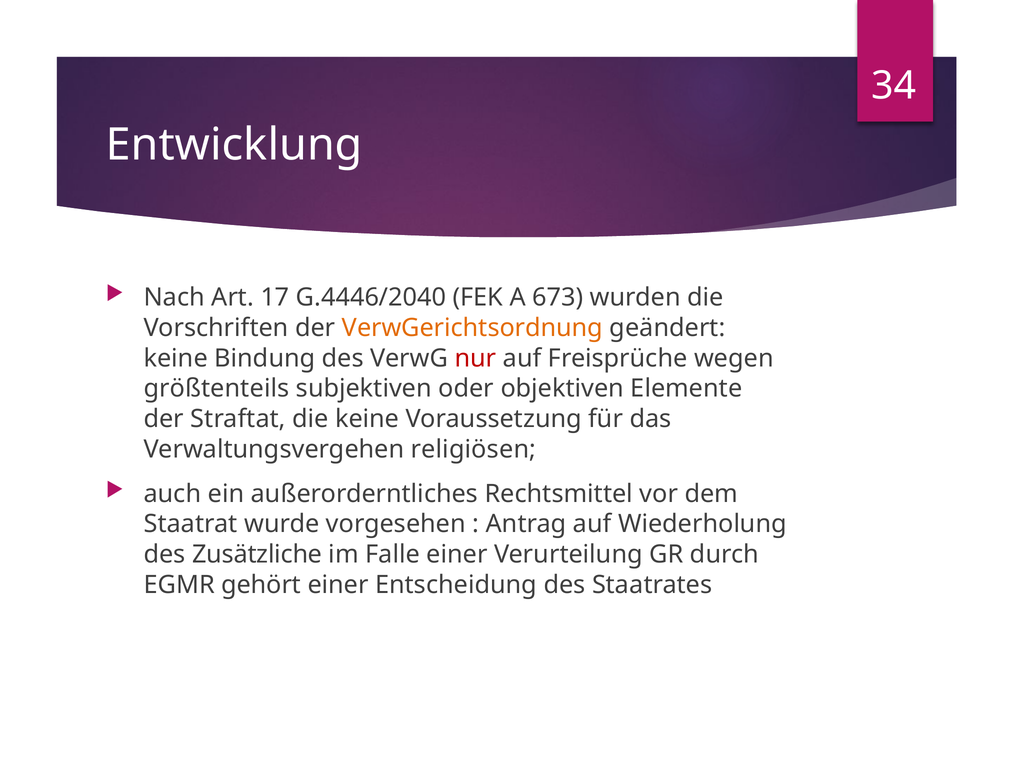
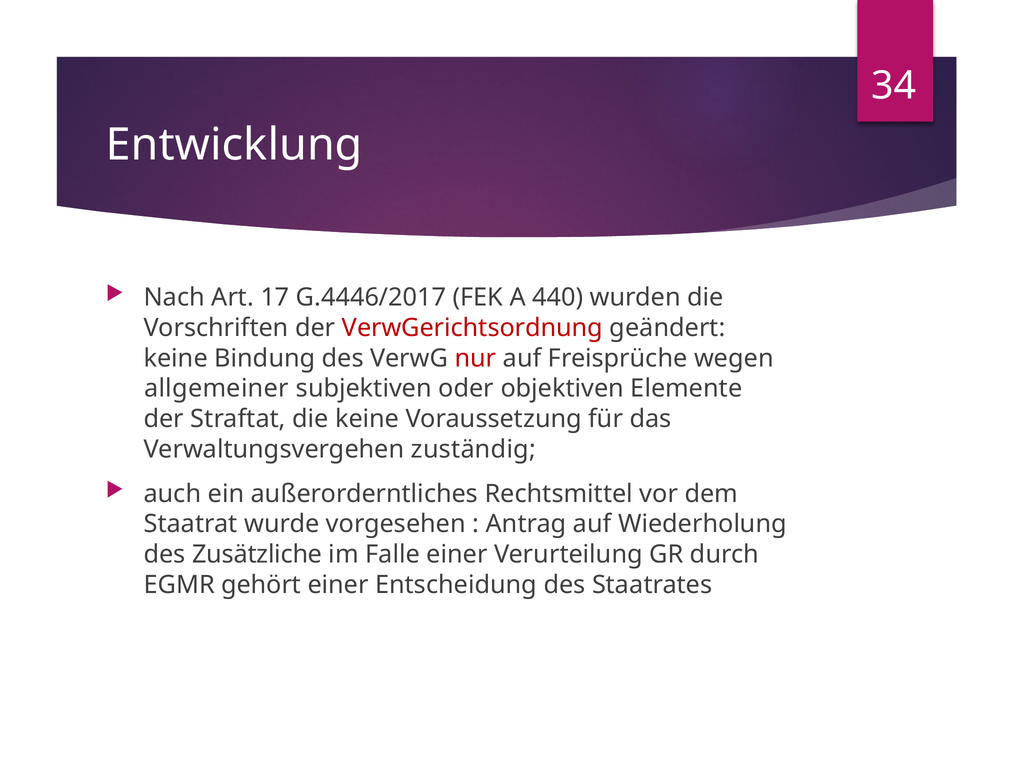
G.4446/2040: G.4446/2040 -> G.4446/2017 (371, 297)
673: 673 -> 440 (558, 297)
VerwGerichtsordnung colour: orange -> red (472, 328)
größtenteils: größtenteils -> allgemeiner (216, 389)
religiösen: religiösen -> zuständig (473, 449)
